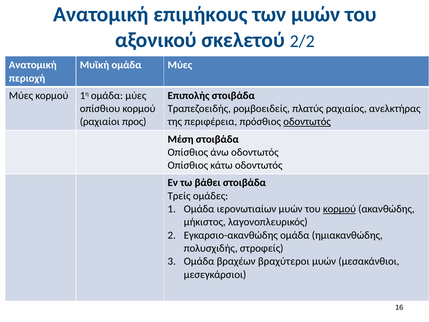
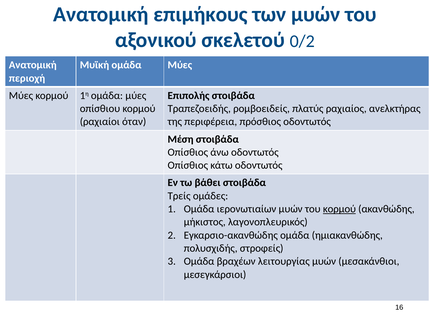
2/2: 2/2 -> 0/2 (302, 41)
προς: προς -> όταν (134, 122)
οδοντωτός underline: present -> none (307, 122)
βραχύτεροι: βραχύτεροι -> λειτουργίας (284, 261)
